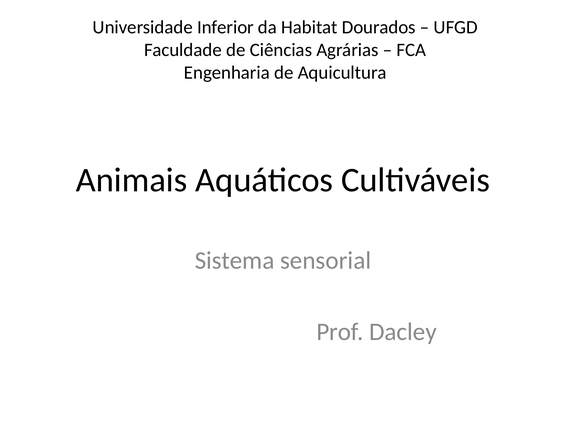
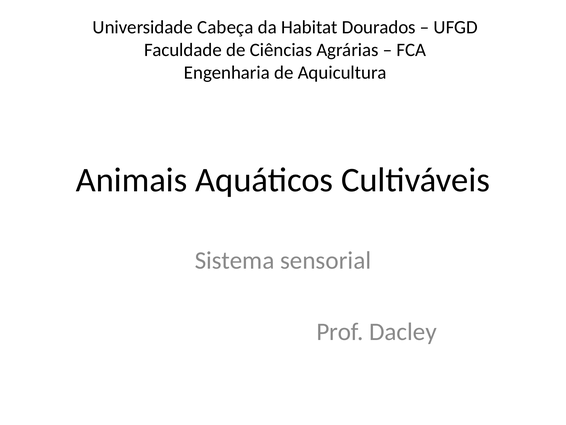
Inferior: Inferior -> Cabeça (225, 27)
